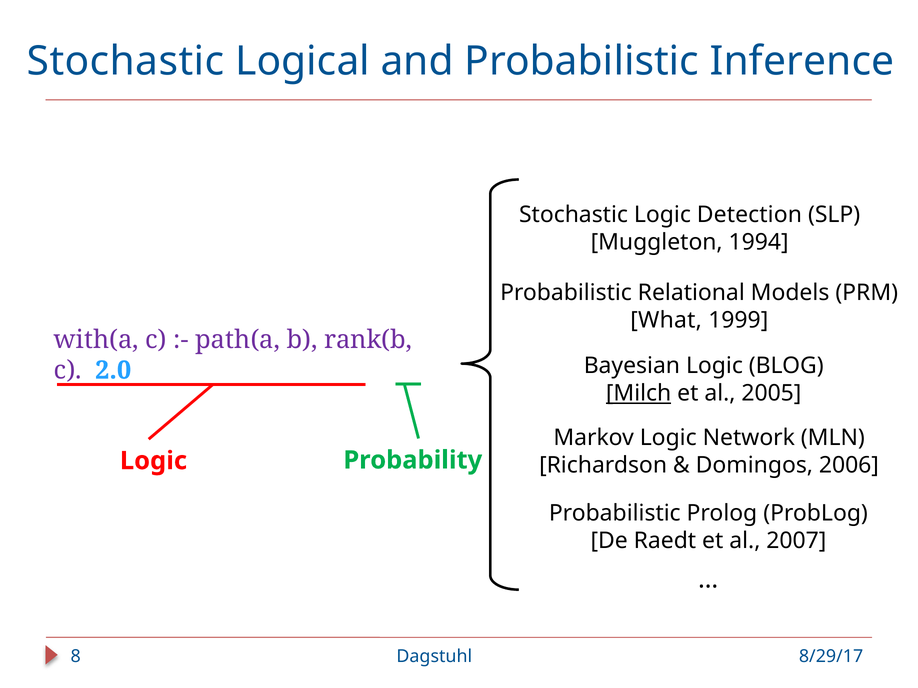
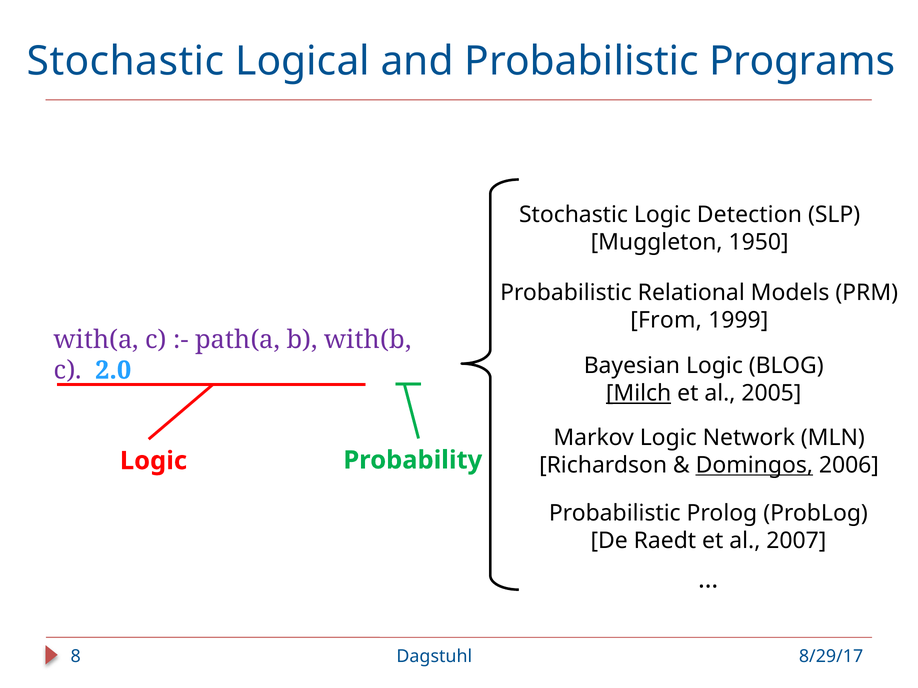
Inference: Inference -> Programs (802, 61)
1994: 1994 -> 1950 (759, 242)
What: What -> From (666, 321)
rank(b: rank(b -> with(b (368, 340)
Domingos underline: none -> present (754, 466)
